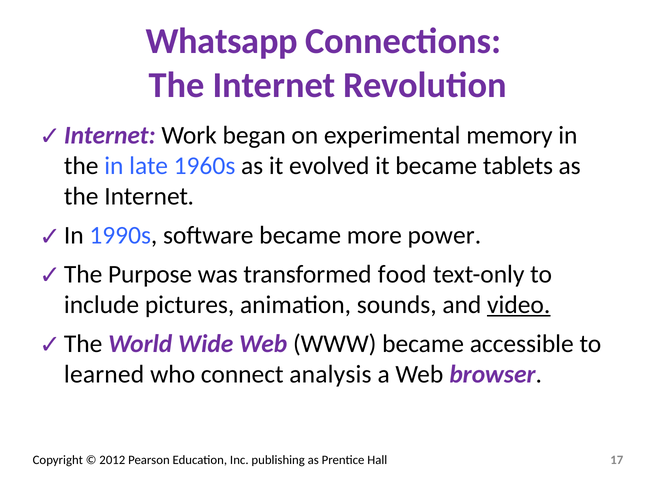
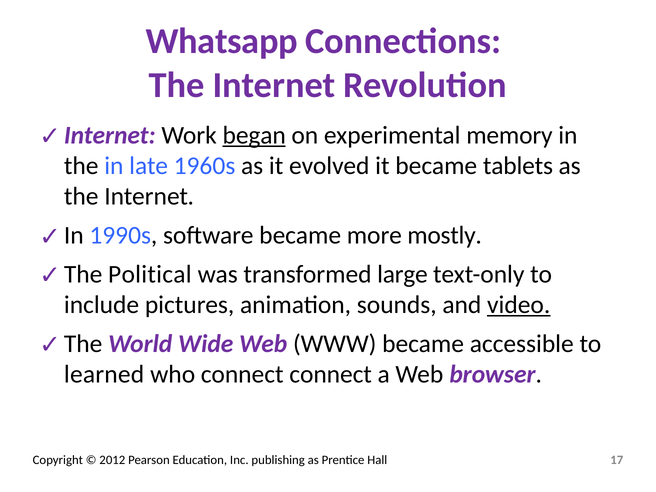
began underline: none -> present (254, 135)
power: power -> mostly (445, 235)
Purpose: Purpose -> Political (150, 274)
food: food -> large (402, 274)
connect analysis: analysis -> connect (331, 374)
